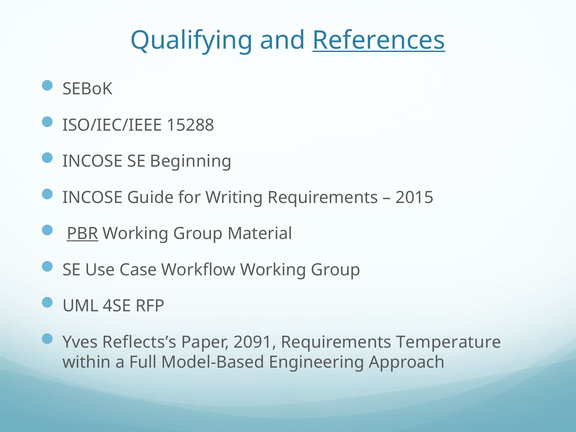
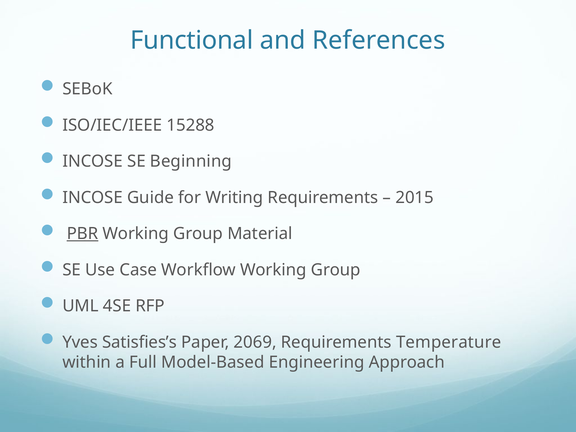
Qualifying: Qualifying -> Functional (192, 40)
References underline: present -> none (379, 40)
Reflects’s: Reflects’s -> Satisfies’s (140, 342)
2091: 2091 -> 2069 (255, 342)
